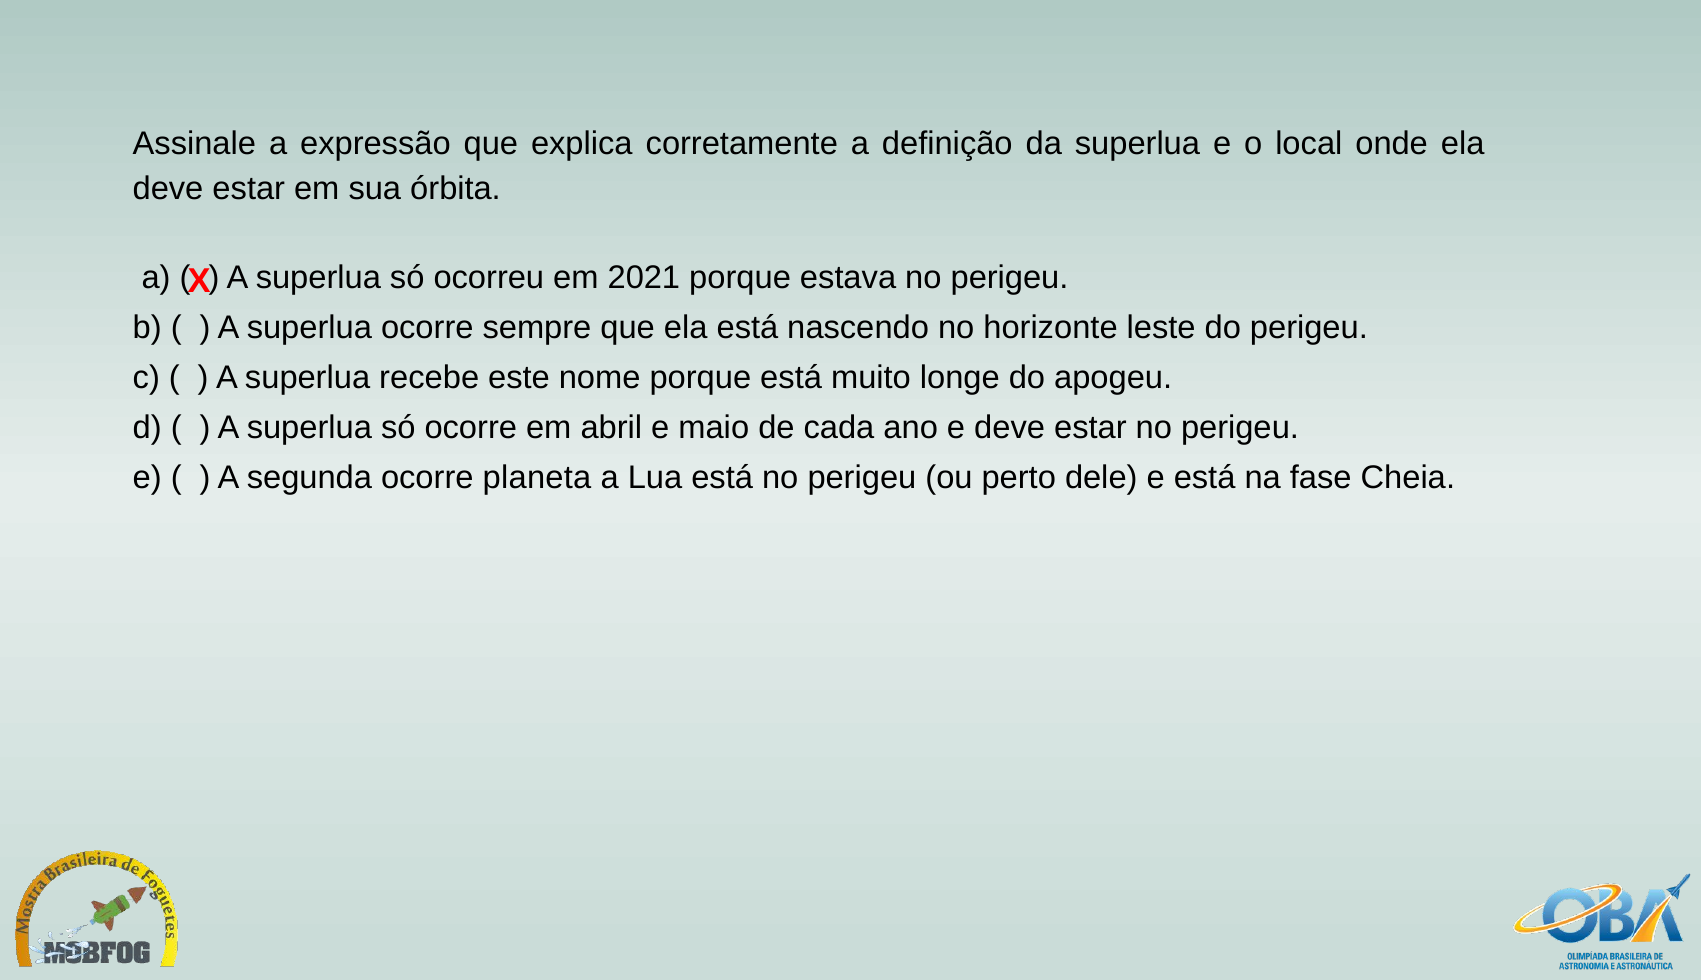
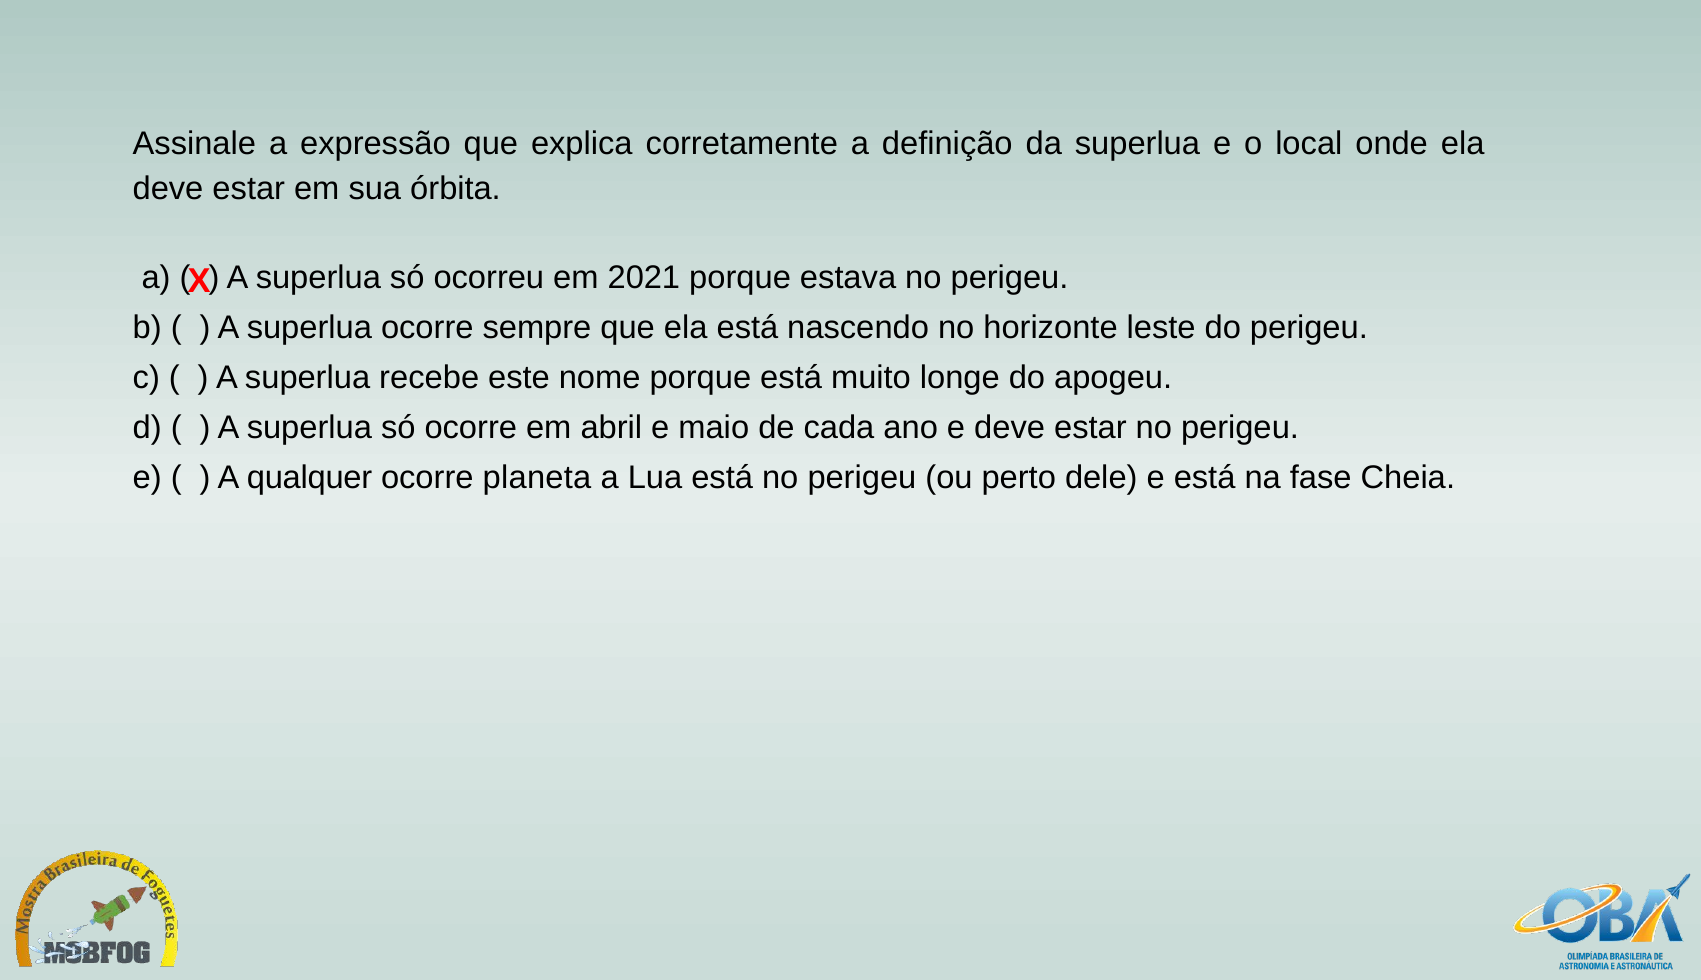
segunda: segunda -> qualquer (310, 478)
